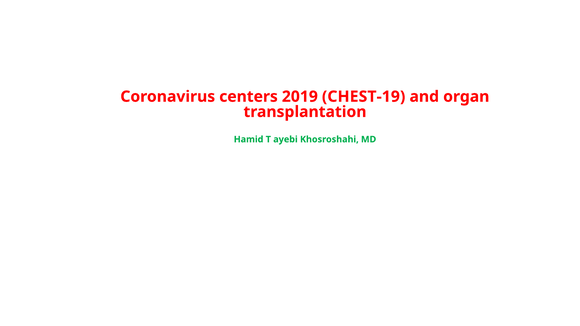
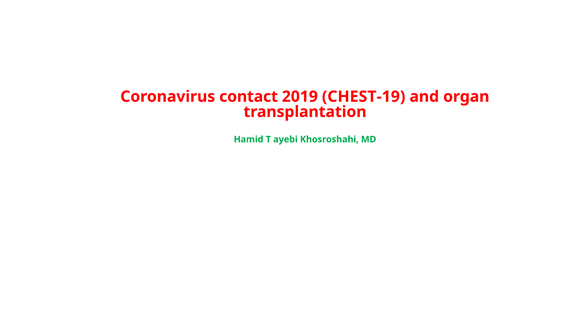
centers: centers -> contact (249, 97)
